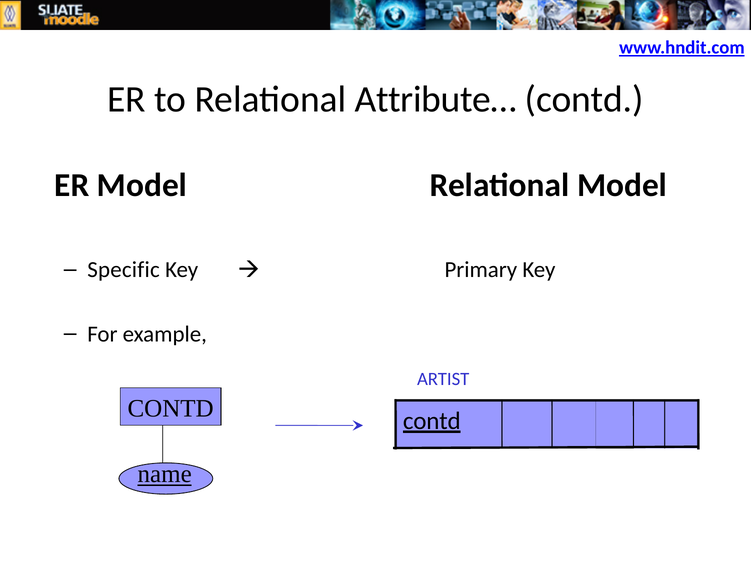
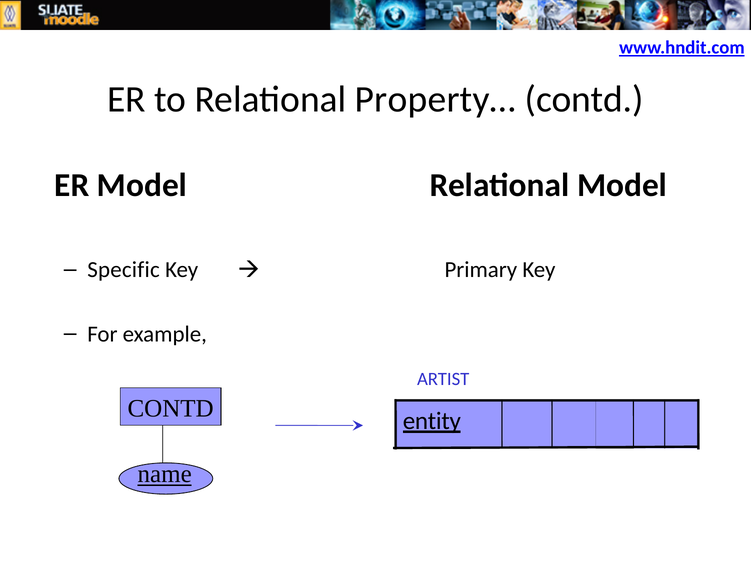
Attribute…: Attribute… -> Property… (435, 100)
contd: contd -> entity (432, 421)
